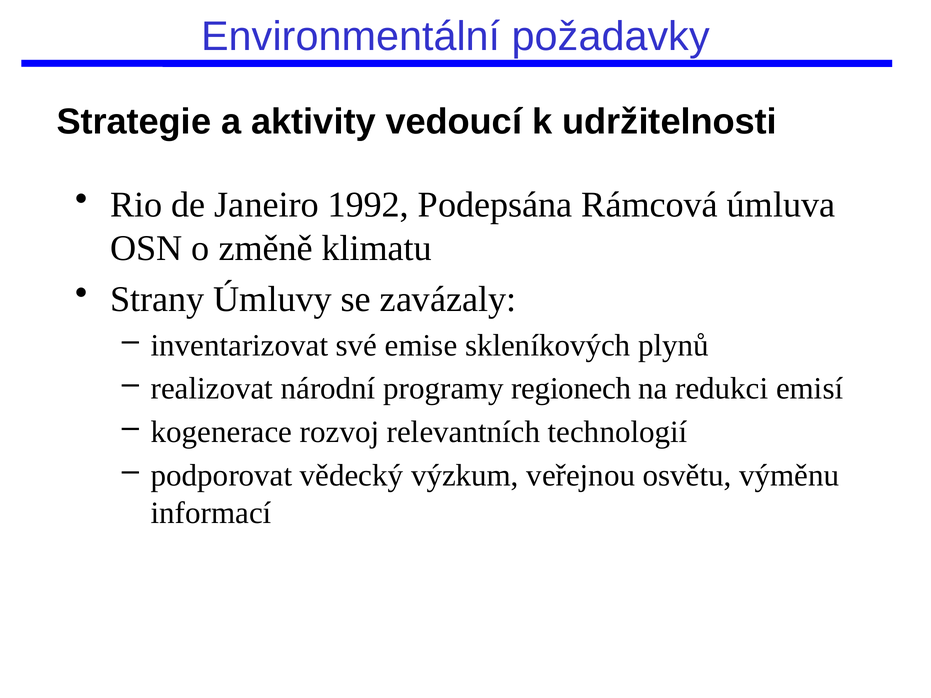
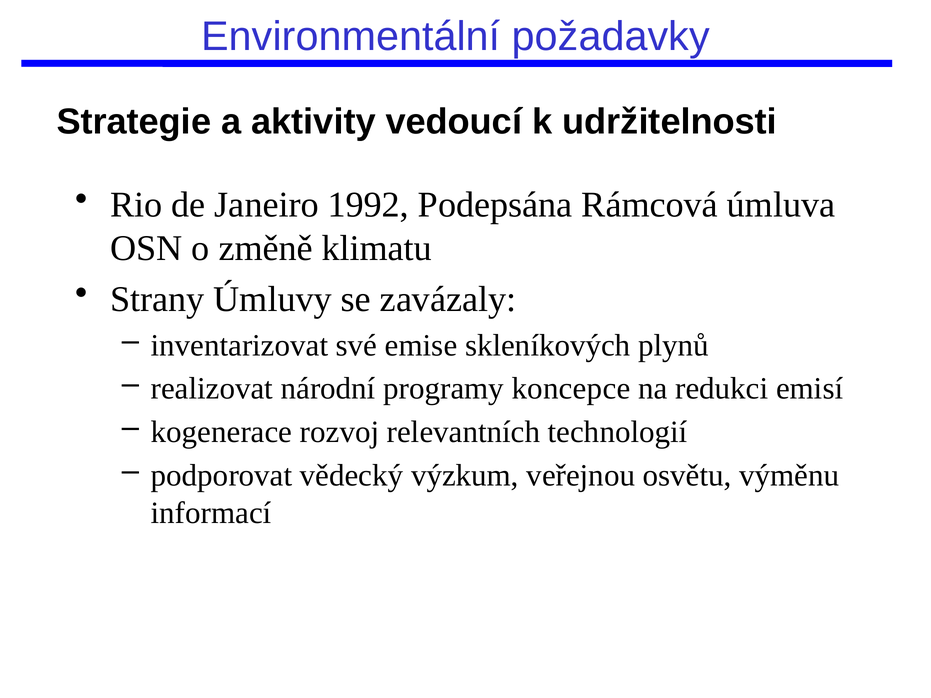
regionech: regionech -> koncepce (571, 389)
